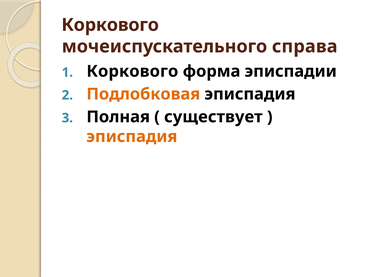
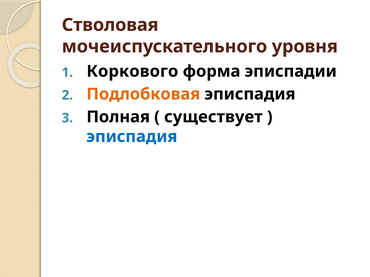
Коркового: Коркового -> Стволовая (110, 25)
справа: справа -> уровня (305, 47)
эписпадия colour: orange -> blue (132, 137)
